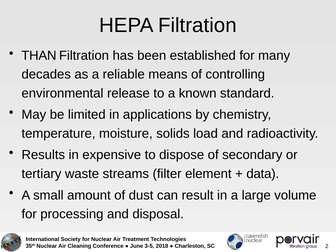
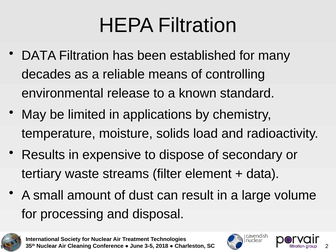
THAN: THAN -> DATA (39, 56)
